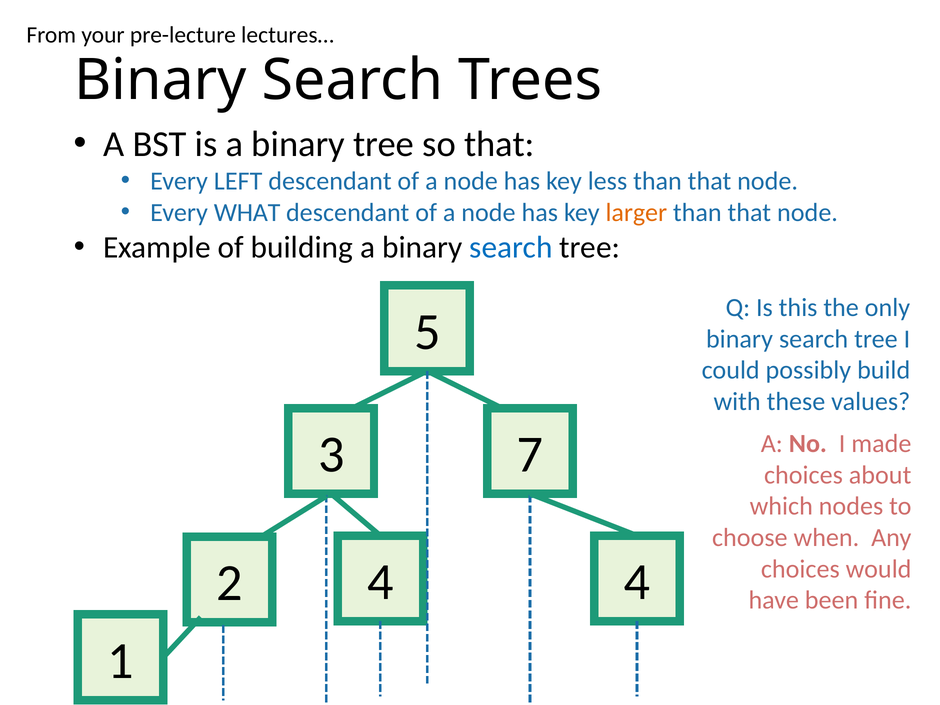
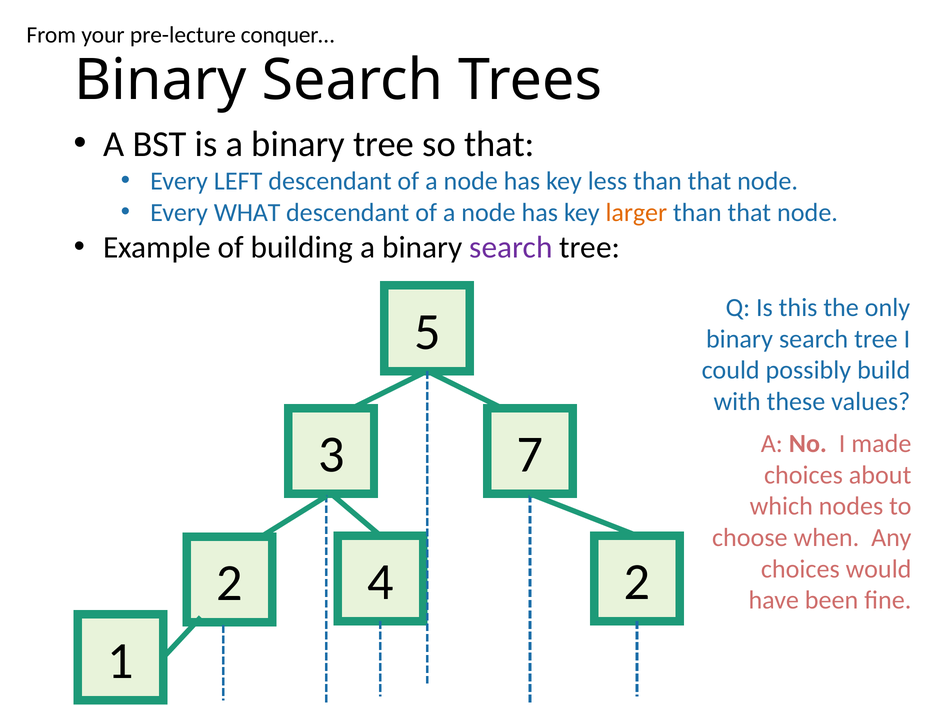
lectures…: lectures… -> conquer… (288, 35)
search colour: blue -> purple (511, 247)
2 4: 4 -> 2 (637, 582)
